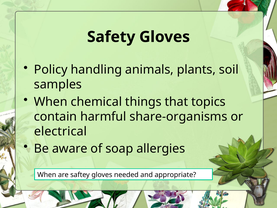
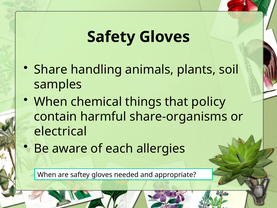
Policy: Policy -> Share (51, 70)
topics: topics -> policy (208, 102)
soap: soap -> each (119, 148)
